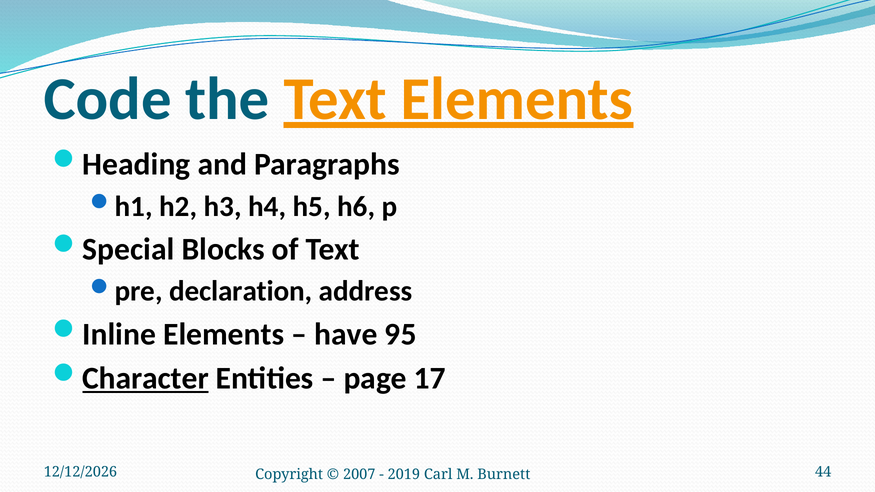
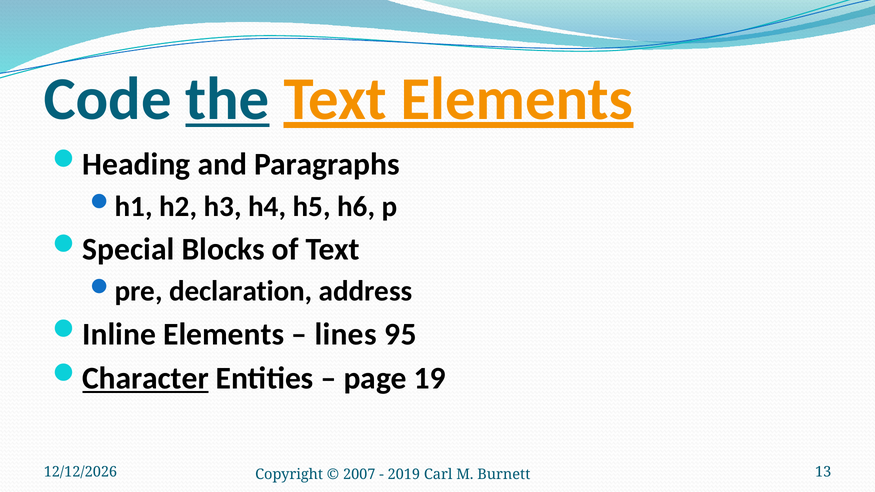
the underline: none -> present (227, 99)
have: have -> lines (346, 334)
17: 17 -> 19 (430, 379)
44: 44 -> 13 (823, 472)
